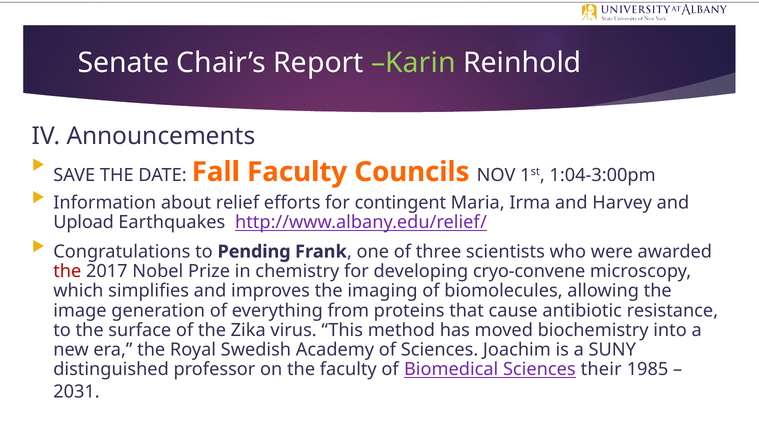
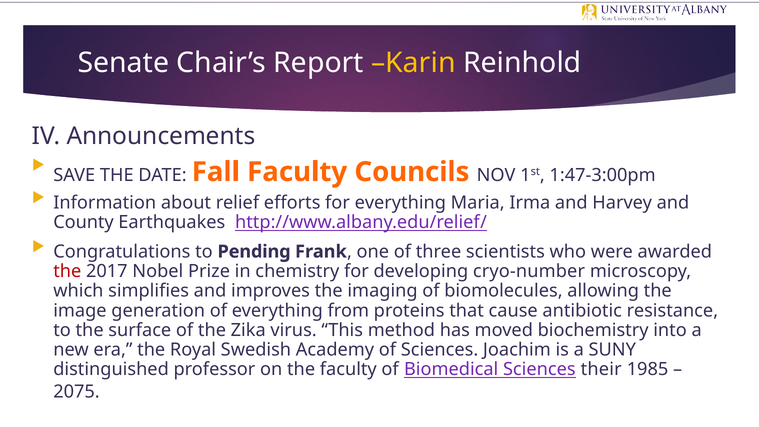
Karin colour: light green -> yellow (413, 63)
1:04-3:00pm: 1:04-3:00pm -> 1:47-3:00pm (603, 175)
for contingent: contingent -> everything (400, 203)
Upload: Upload -> County (84, 222)
cryo-convene: cryo-convene -> cryo-number (529, 271)
2031: 2031 -> 2075 (77, 392)
